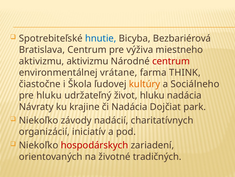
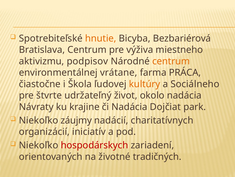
hnutie colour: blue -> orange (101, 38)
aktivizmu aktivizmu: aktivizmu -> podpisov (87, 61)
centrum colour: red -> orange (171, 61)
THINK: THINK -> PRÁCA (185, 72)
pre hluku: hluku -> štvrte (49, 95)
život hluku: hluku -> okolo (152, 95)
závody: závody -> záujmy (76, 120)
